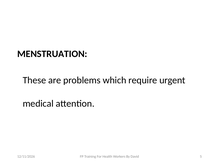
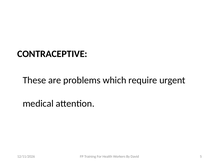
MENSTRUATION: MENSTRUATION -> CONTRACEPTIVE (52, 54)
